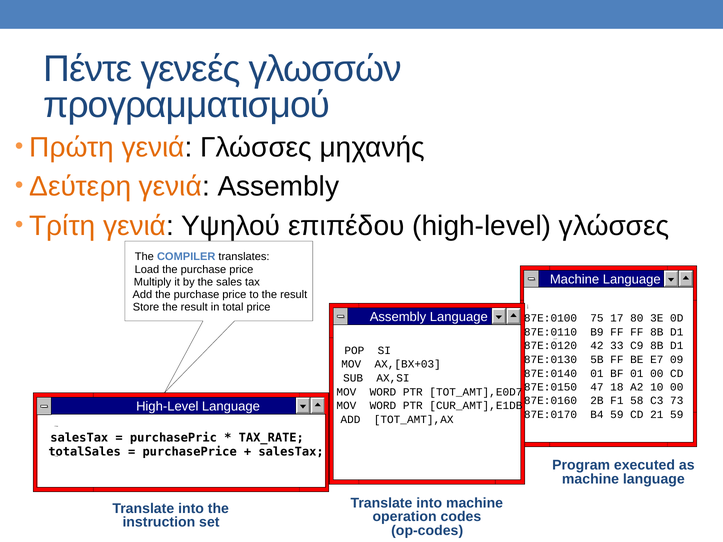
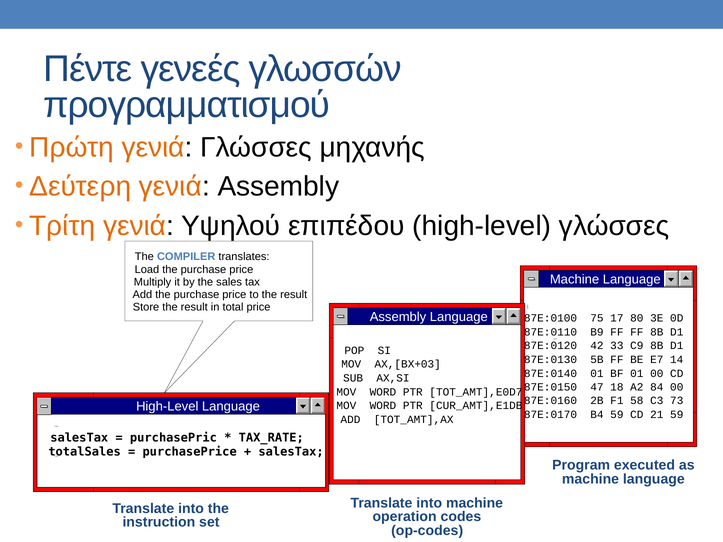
09: 09 -> 14 (677, 360)
10: 10 -> 84 (657, 387)
